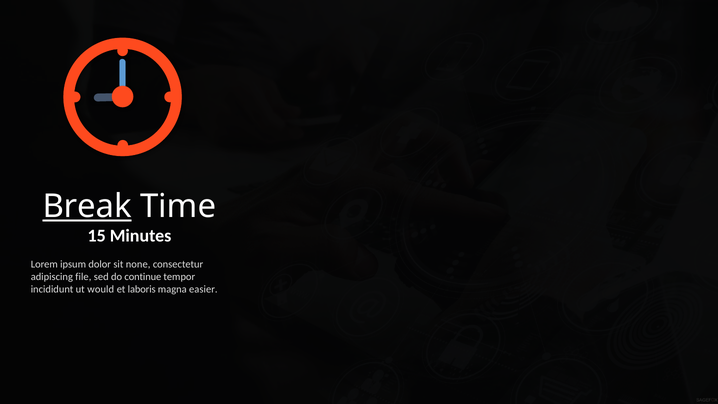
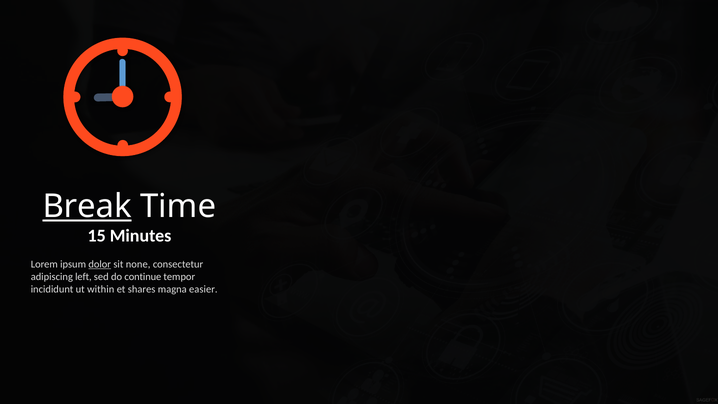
dolor underline: none -> present (100, 264)
file: file -> left (83, 277)
would: would -> within (101, 289)
laboris: laboris -> shares (142, 289)
